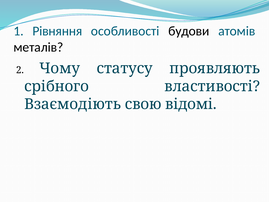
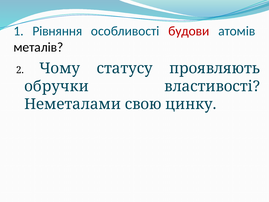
будови colour: black -> red (189, 31)
срібного: срібного -> обручки (56, 86)
Взаємодіють: Взаємодіють -> Неметалами (73, 104)
відомі: відомі -> цинку (191, 104)
